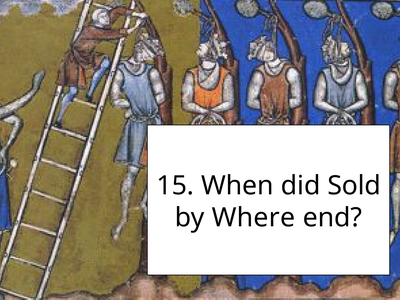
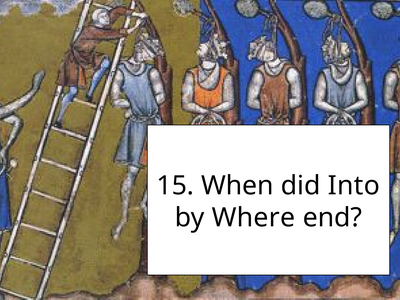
Sold: Sold -> Into (354, 186)
